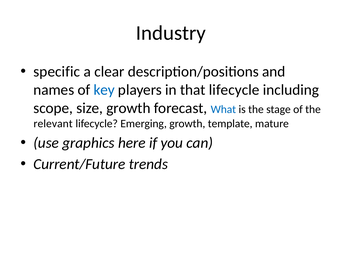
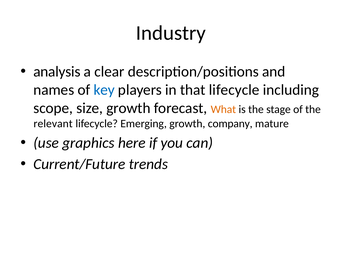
specific: specific -> analysis (57, 72)
What colour: blue -> orange (223, 109)
template: template -> company (230, 124)
